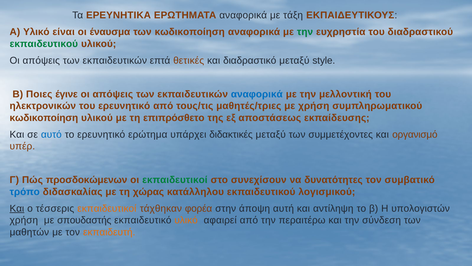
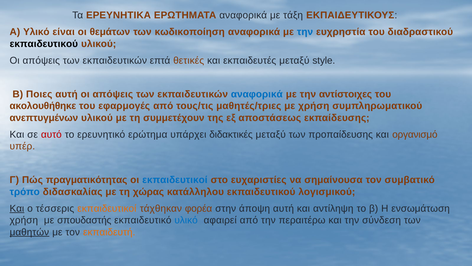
έναυσμα: έναυσμα -> θεμάτων (110, 32)
την colour: green -> blue (305, 32)
εκπαιδευτικού colour: green -> black (44, 44)
διαδραστικό: διαδραστικό -> εκπαιδευτές (250, 60)
Ποιες έγινε: έγινε -> αυτή (66, 94)
μελλοντική: μελλοντική -> αντίστοιχες (345, 94)
ηλεκτρονικών: ηλεκτρονικών -> ακολουθήθηκε (43, 106)
του ερευνητικό: ερευνητικό -> εφαρμογές (124, 106)
κωδικοποίηση: κωδικοποίηση -> ανεπτυγμένων (44, 118)
επιπρόσθετο: επιπρόσθετο -> συμμετέχουν (174, 118)
αυτό colour: blue -> red (51, 134)
συμμετέχοντες: συμμετέχοντες -> προπαίδευσης (341, 134)
προσδοκώμενων: προσδοκώμενων -> πραγματικότητας (87, 180)
εκπαιδευτικοί colour: green -> blue (175, 180)
συνεχίσουν: συνεχίσουν -> ευχαριστίες (259, 180)
δυνατότητες: δυνατότητες -> σημαίνουσα (333, 180)
υπολογιστών: υπολογιστών -> ενσωμάτωση (421, 208)
υλικό colour: orange -> blue (186, 220)
μαθητών underline: none -> present (29, 232)
